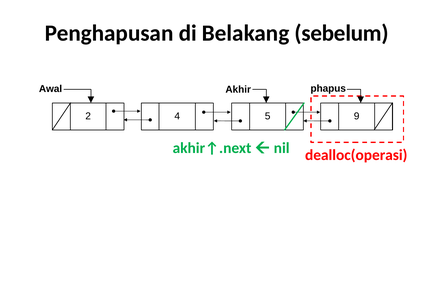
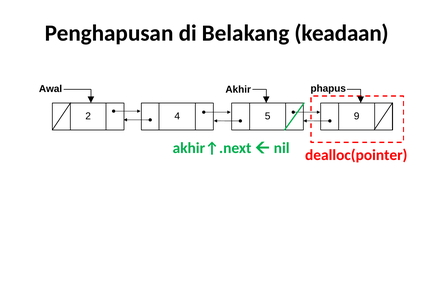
sebelum: sebelum -> keadaan (342, 33)
dealloc(operasi: dealloc(operasi -> dealloc(pointer (356, 155)
